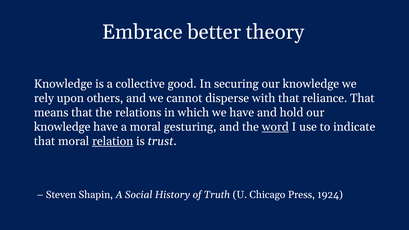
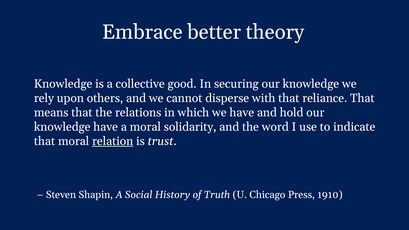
gesturing: gesturing -> solidarity (190, 127)
word underline: present -> none (275, 127)
1924: 1924 -> 1910 (330, 195)
